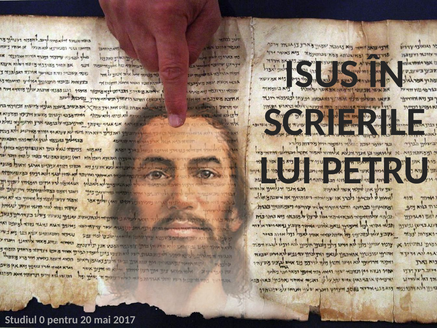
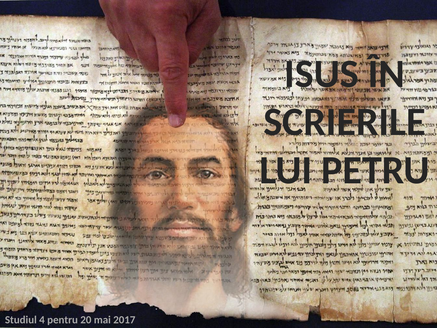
0: 0 -> 4 (42, 320)
